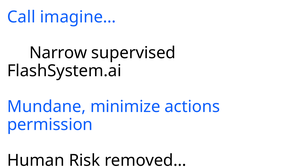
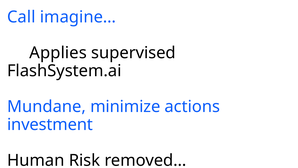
Narrow: Narrow -> Applies (58, 53)
permission: permission -> investment (50, 124)
